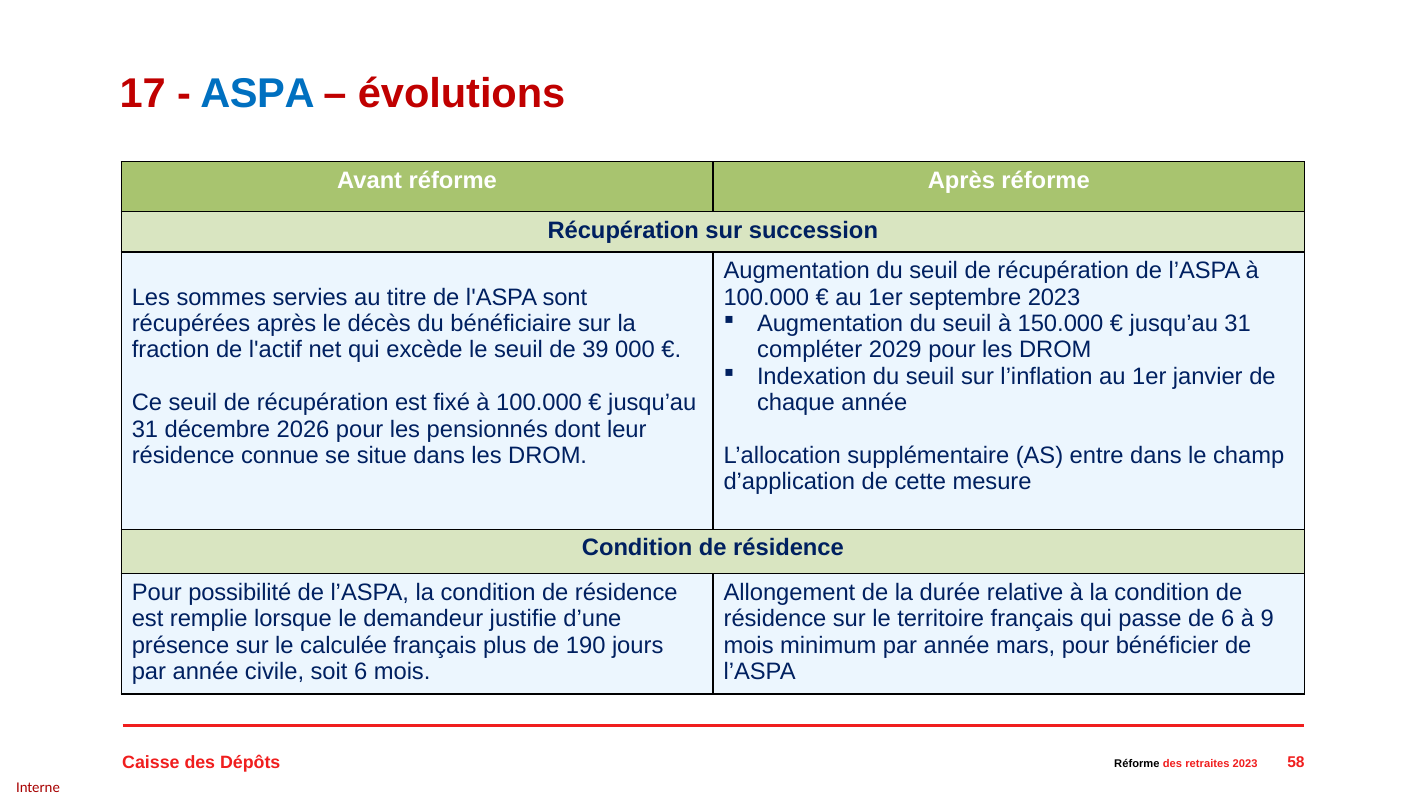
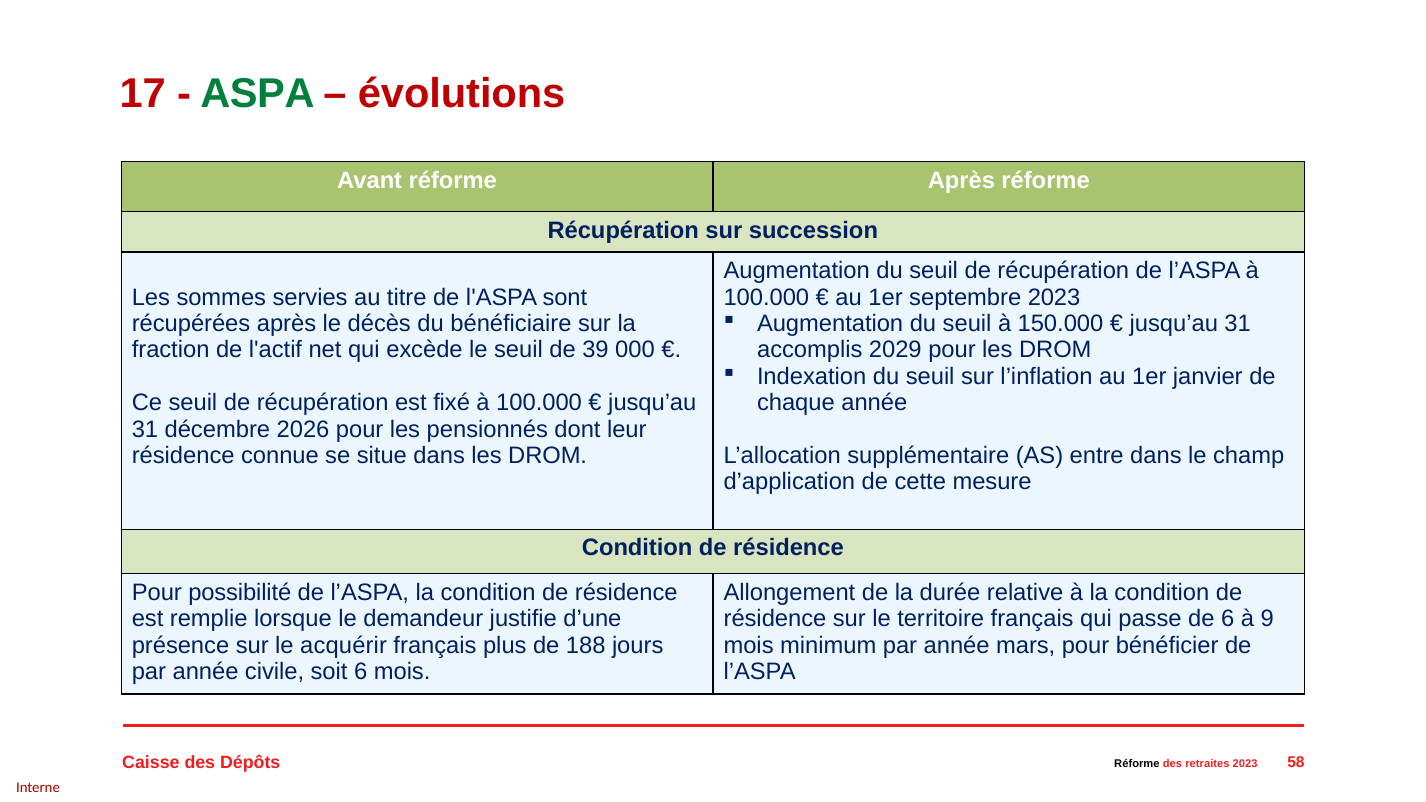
ASPA colour: blue -> green (257, 94)
compléter: compléter -> accomplis (810, 350)
calculée: calculée -> acquérir (344, 646)
190: 190 -> 188 (586, 646)
